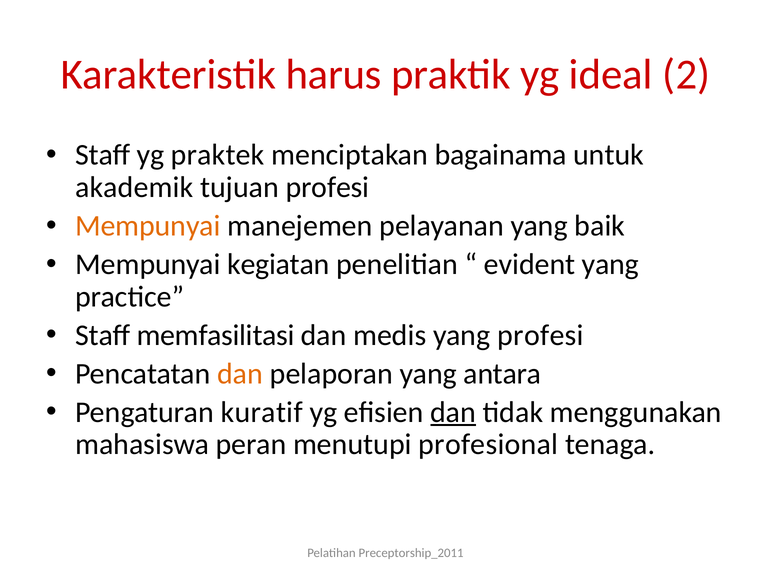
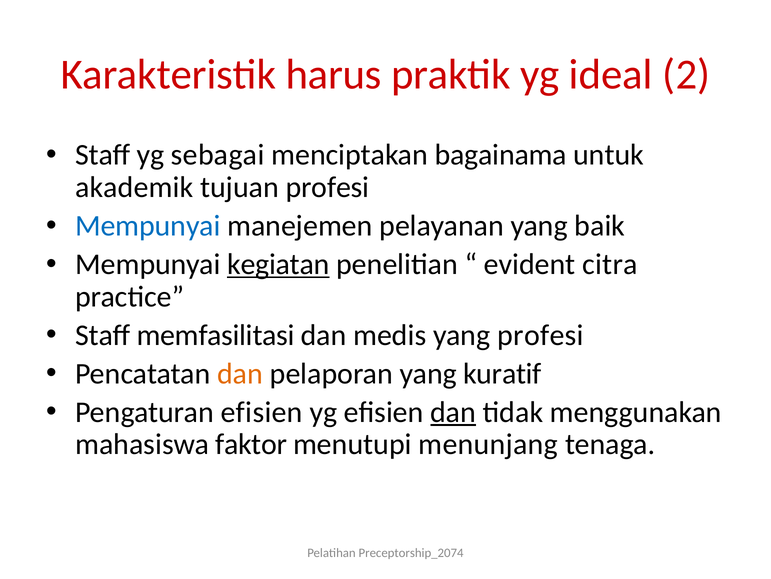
praktek: praktek -> sebagai (218, 155)
Mempunyai colour: orange -> blue (148, 226)
kegiatan underline: none -> present (278, 264)
evident yang: yang -> citra (610, 264)
antara: antara -> kuratif (502, 373)
Pengaturan kuratif: kuratif -> efisien (262, 412)
peran: peran -> faktor (251, 444)
profesional: profesional -> menunjang (488, 444)
Preceptorship_2011: Preceptorship_2011 -> Preceptorship_2074 (411, 552)
